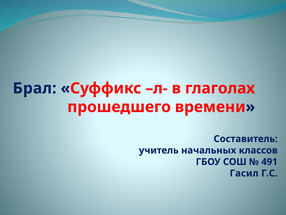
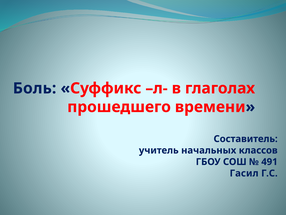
Брал: Брал -> Боль (35, 88)
